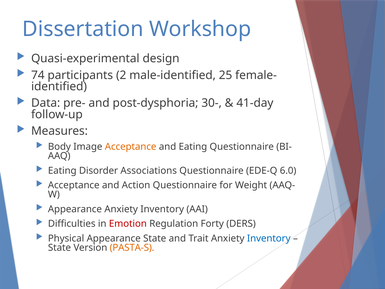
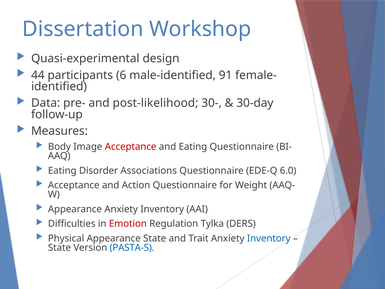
74: 74 -> 44 (38, 75)
2: 2 -> 6 (121, 75)
25: 25 -> 91 (226, 75)
post-dysphoria: post-dysphoria -> post-likelihood (155, 103)
41-day: 41-day -> 30-day (255, 103)
Acceptance colour: orange -> red (131, 147)
Forty: Forty -> Tylka (212, 224)
PASTA-S colour: orange -> blue (132, 247)
